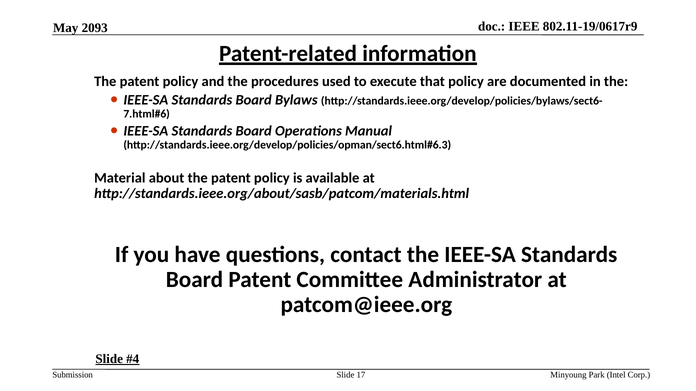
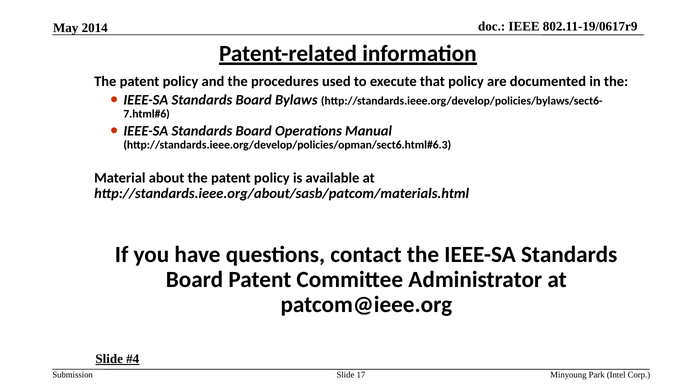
2093: 2093 -> 2014 (95, 28)
